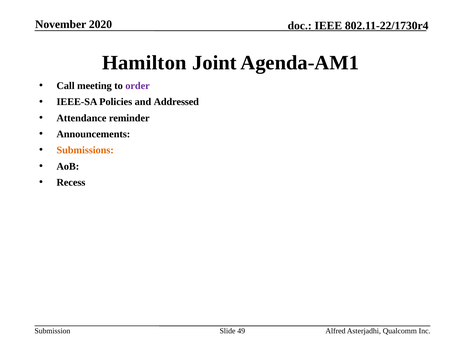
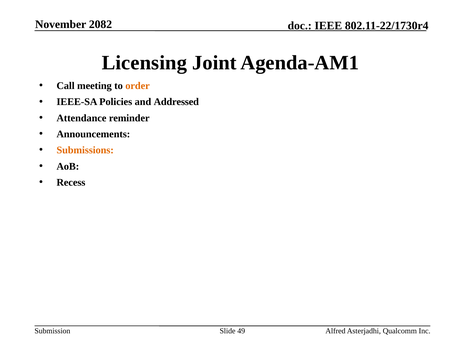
2020: 2020 -> 2082 (100, 24)
Hamilton: Hamilton -> Licensing (144, 63)
order colour: purple -> orange (138, 86)
